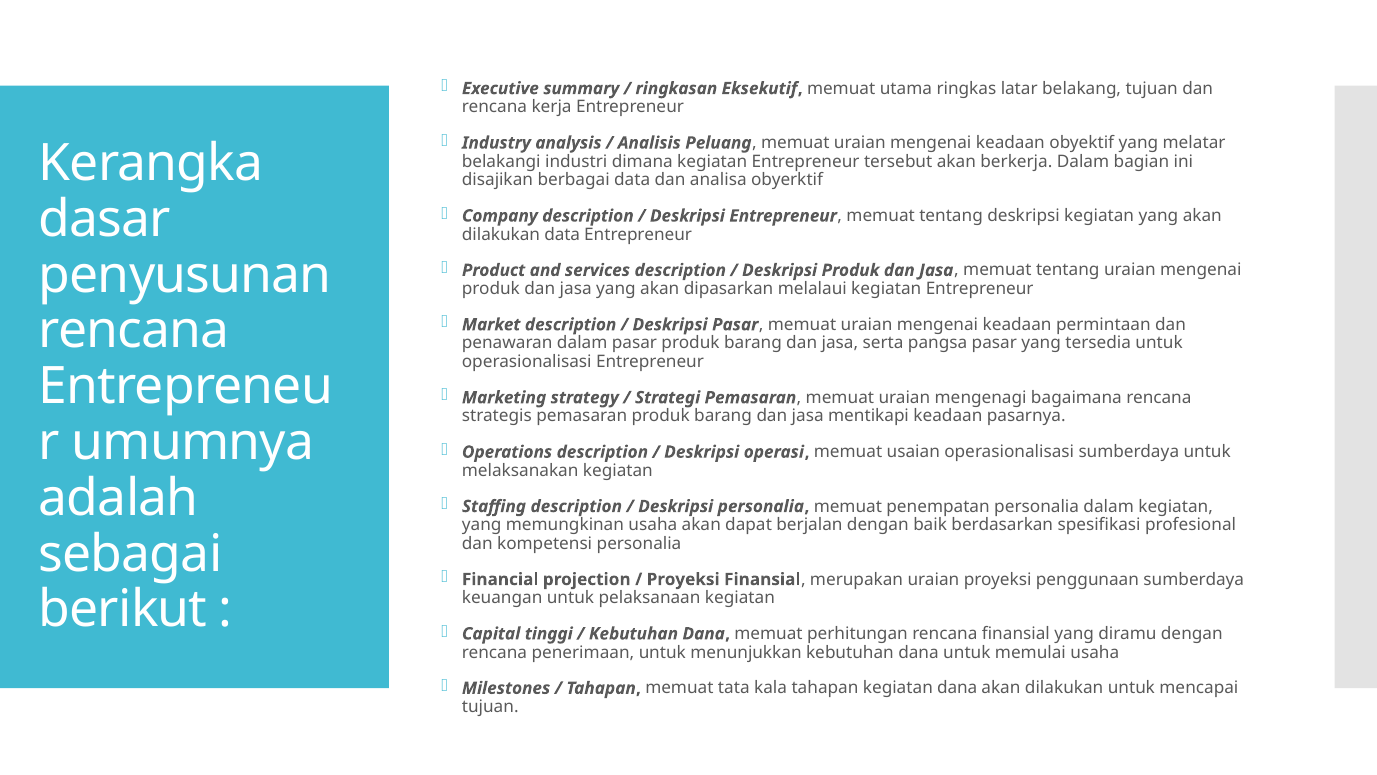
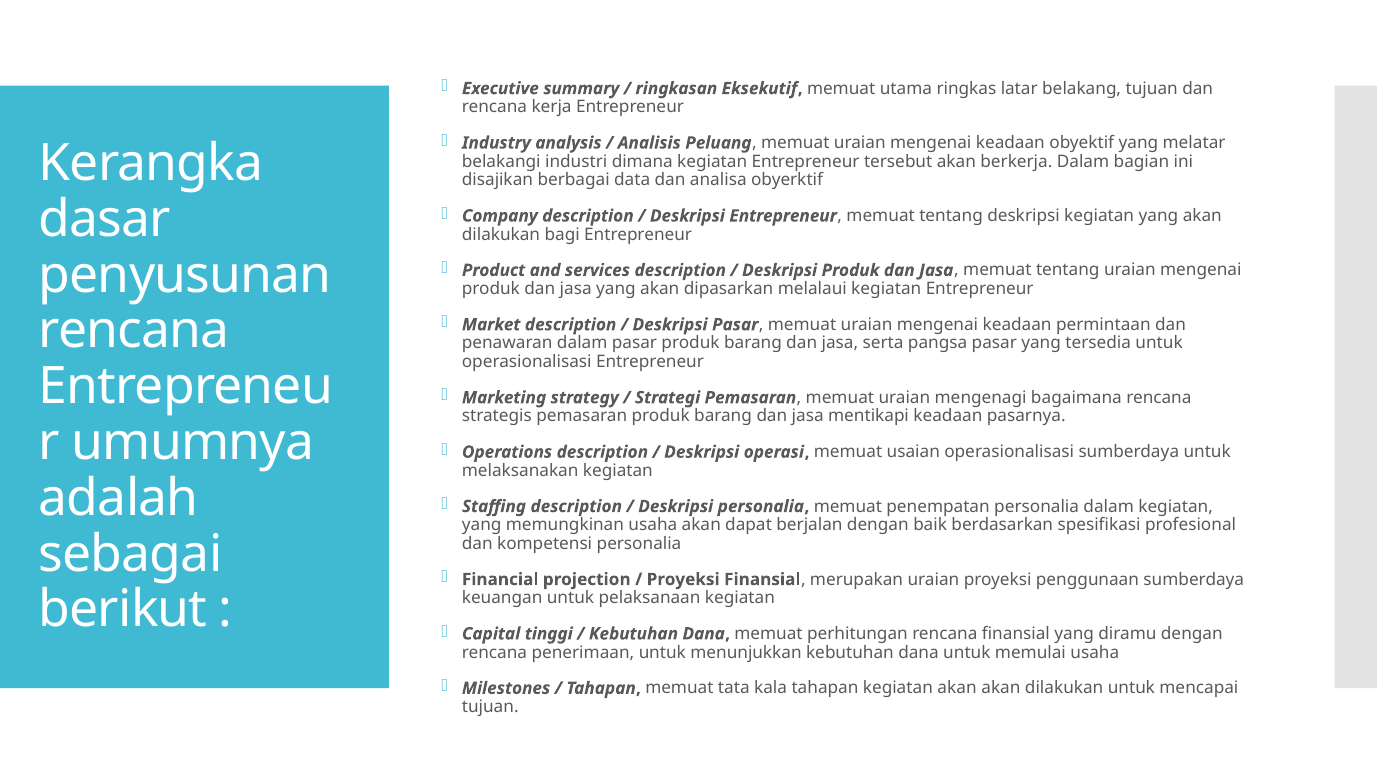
dilakukan data: data -> bagi (562, 234)
kegiatan dana: dana -> akan (957, 688)
